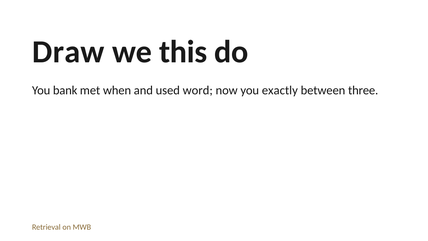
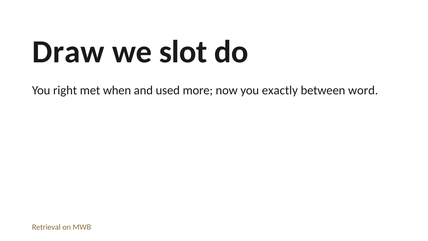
this: this -> slot (183, 52)
bank: bank -> right (65, 90)
word: word -> more (198, 90)
three: three -> word (363, 90)
